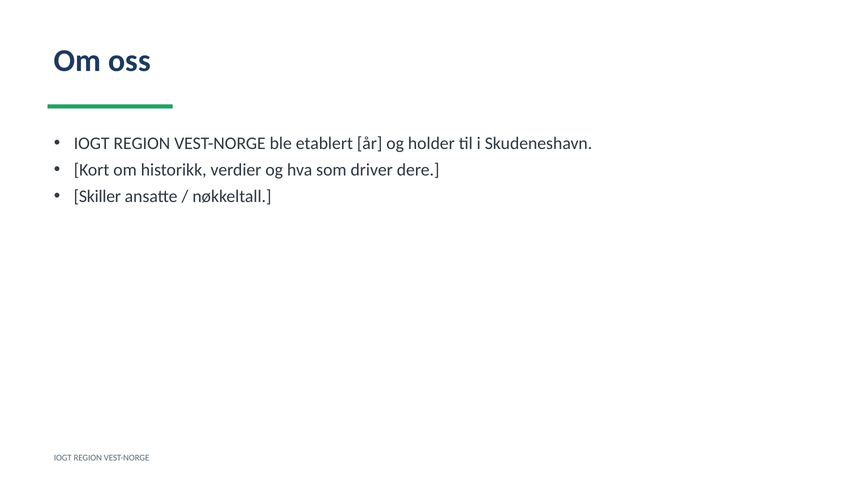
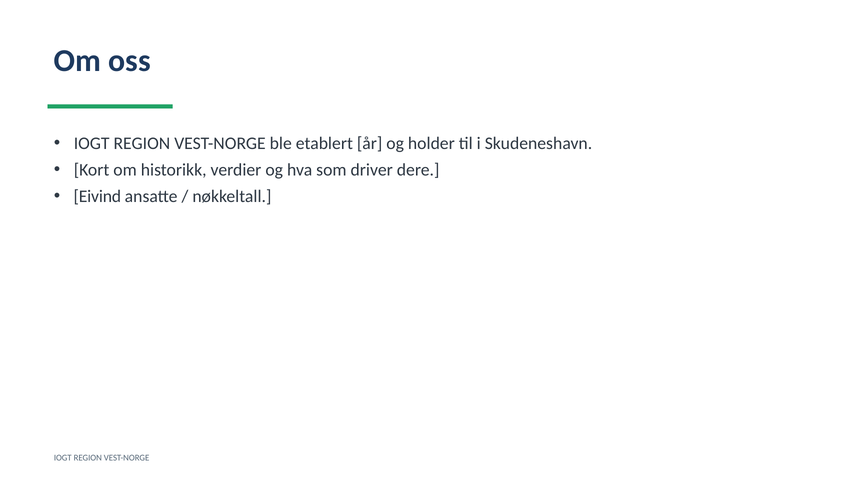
Skiller: Skiller -> Eivind (97, 196)
